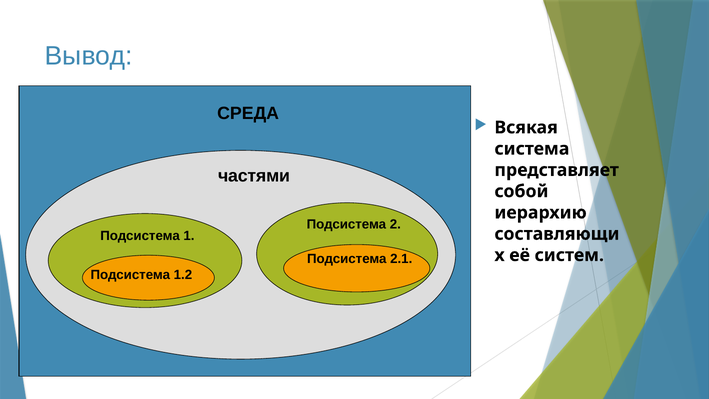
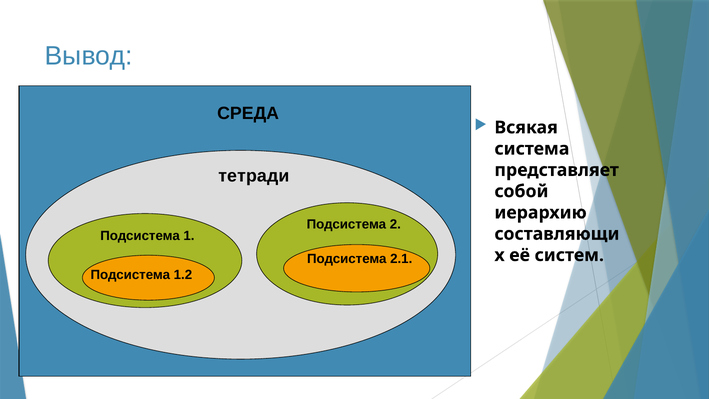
частями: частями -> тетради (254, 176)
